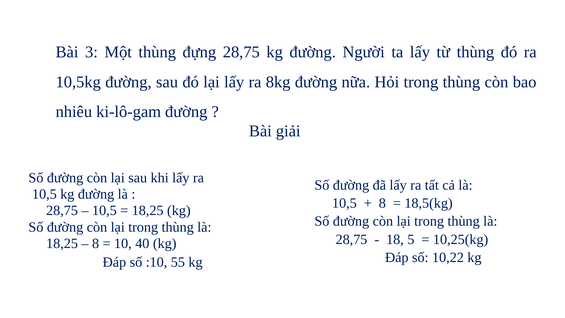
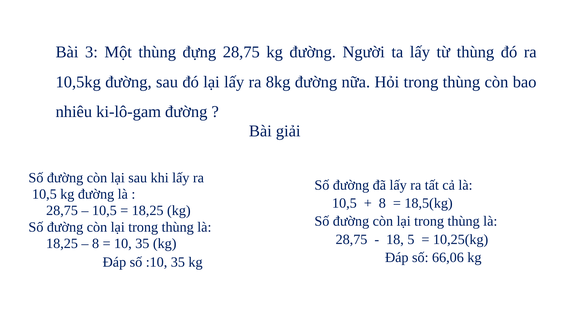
10 40: 40 -> 35 (142, 243)
10,22: 10,22 -> 66,06 (448, 257)
:10 55: 55 -> 35 (178, 262)
